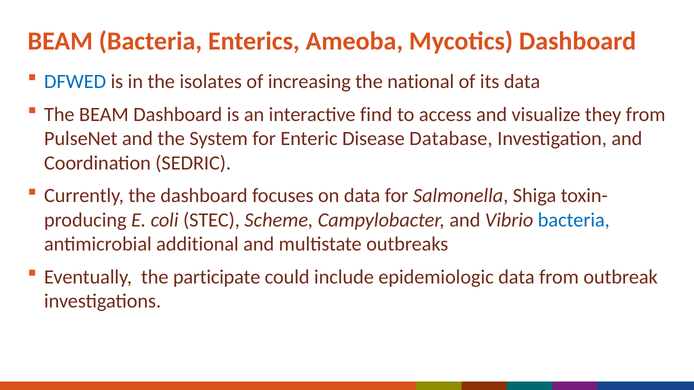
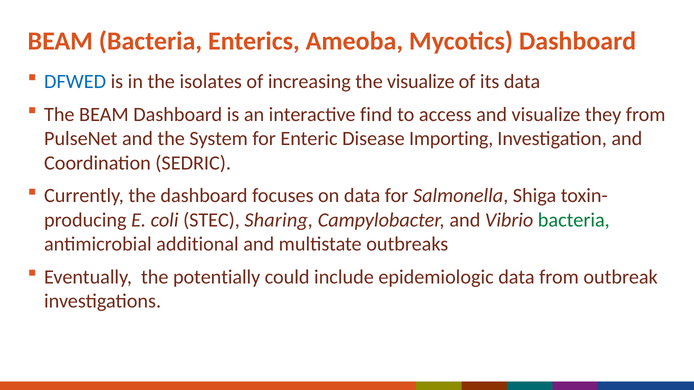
the national: national -> visualize (421, 82)
Database: Database -> Importing (451, 139)
Scheme: Scheme -> Sharing (279, 220)
bacteria colour: blue -> green (574, 220)
participate: participate -> potentially (217, 277)
